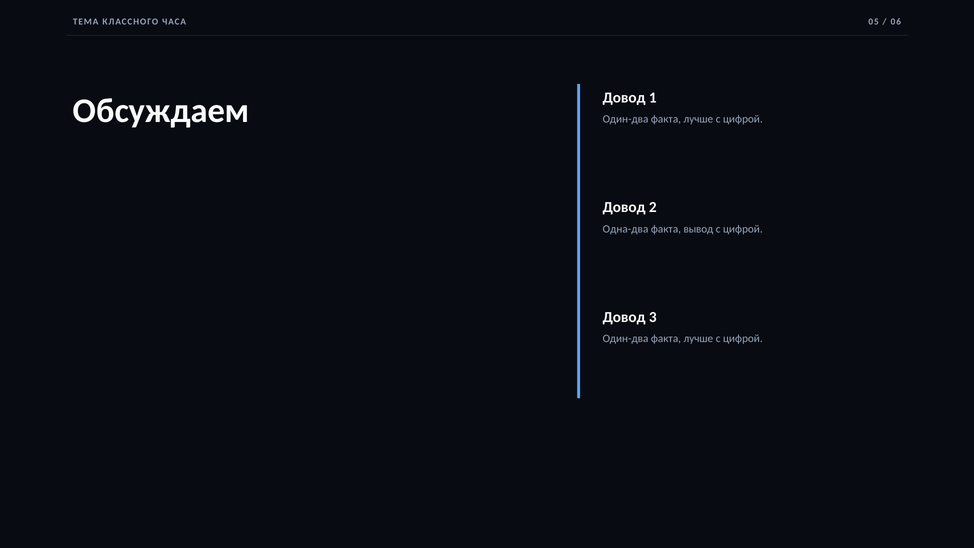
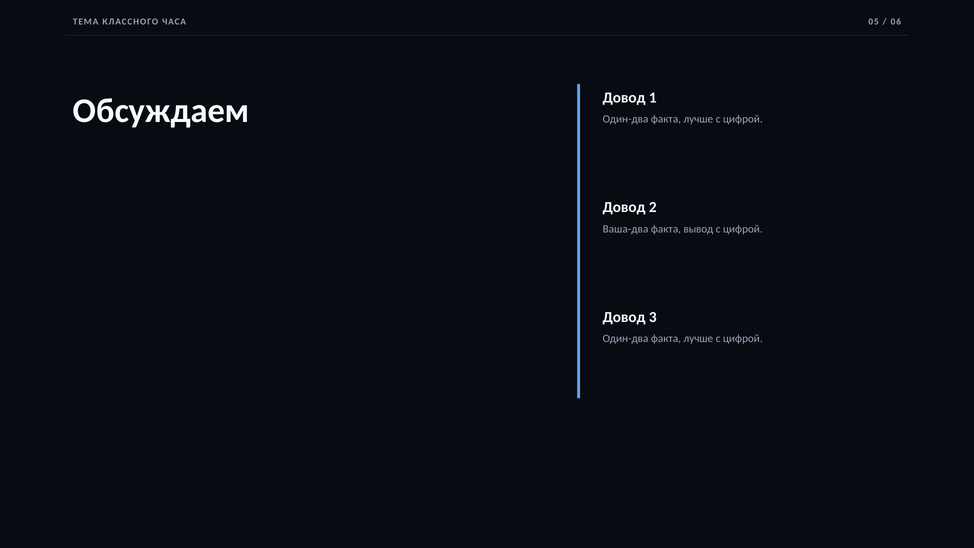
Одна-два: Одна-два -> Ваша-два (626, 229)
